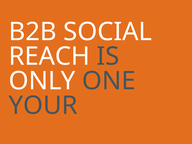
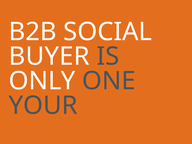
REACH: REACH -> BUYER (49, 56)
